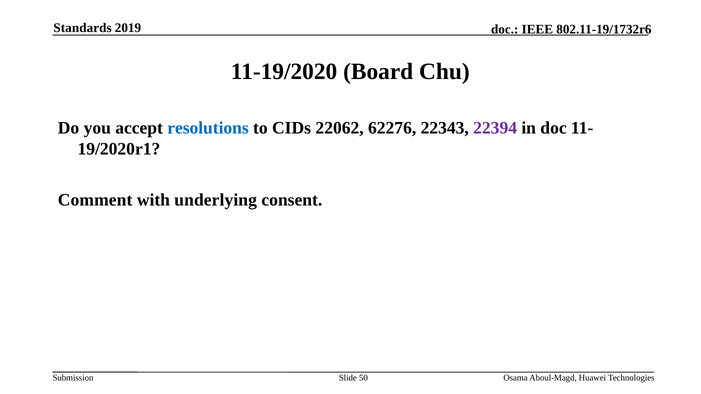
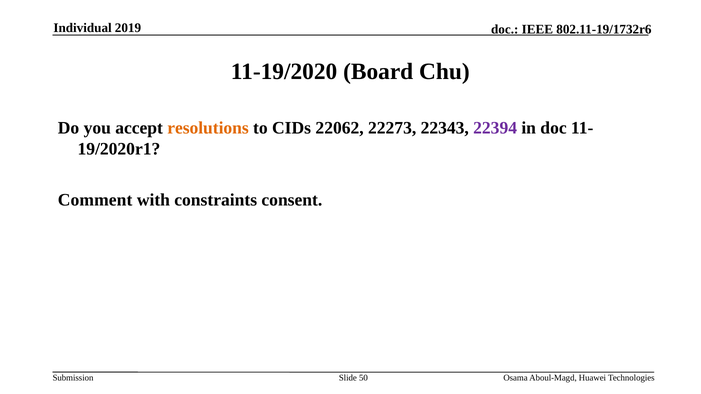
Standards: Standards -> Individual (83, 28)
resolutions colour: blue -> orange (208, 128)
62276: 62276 -> 22273 (392, 128)
underlying: underlying -> constraints (216, 200)
